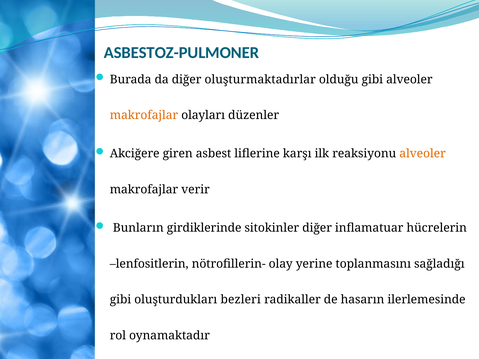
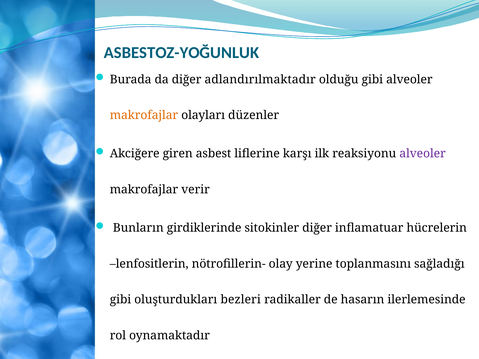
ASBESTOZ-PULMONER: ASBESTOZ-PULMONER -> ASBESTOZ-YOĞUNLUK (181, 53)
oluşturmaktadırlar: oluşturmaktadırlar -> adlandırılmaktadır (260, 80)
alveoler colour: orange -> purple (423, 154)
